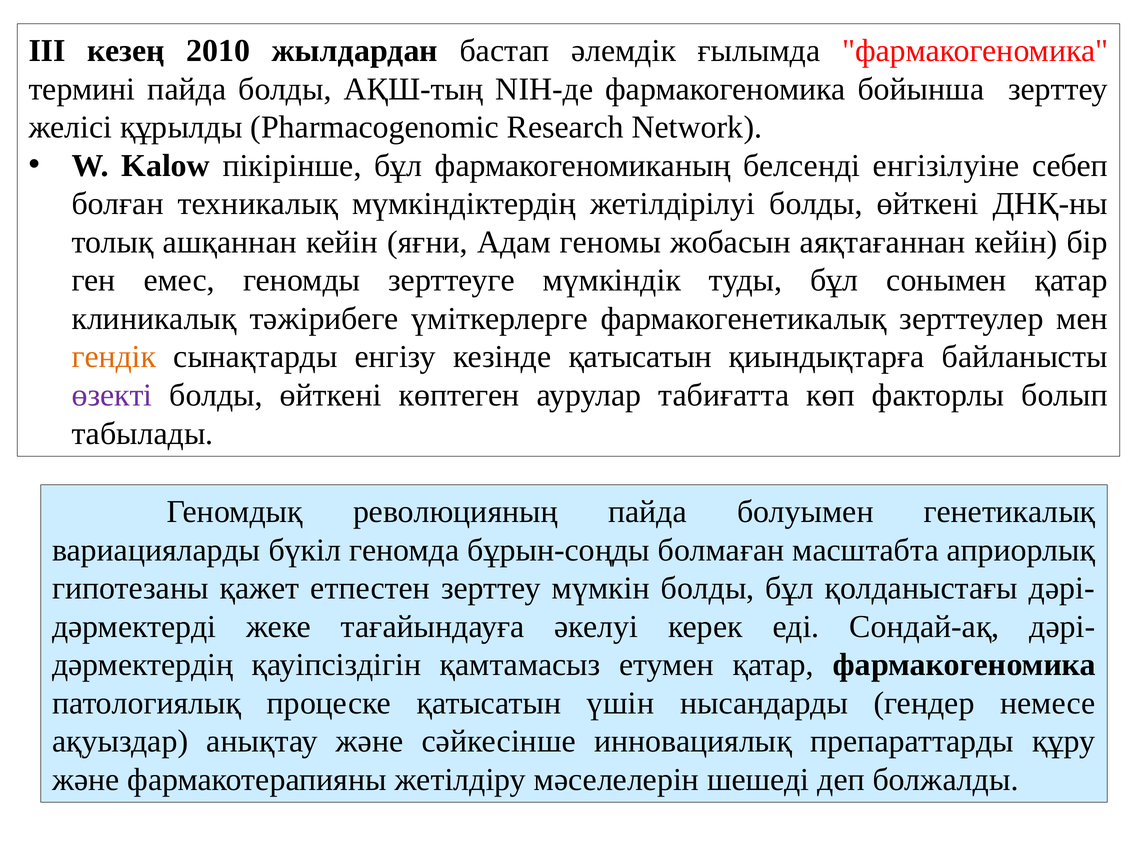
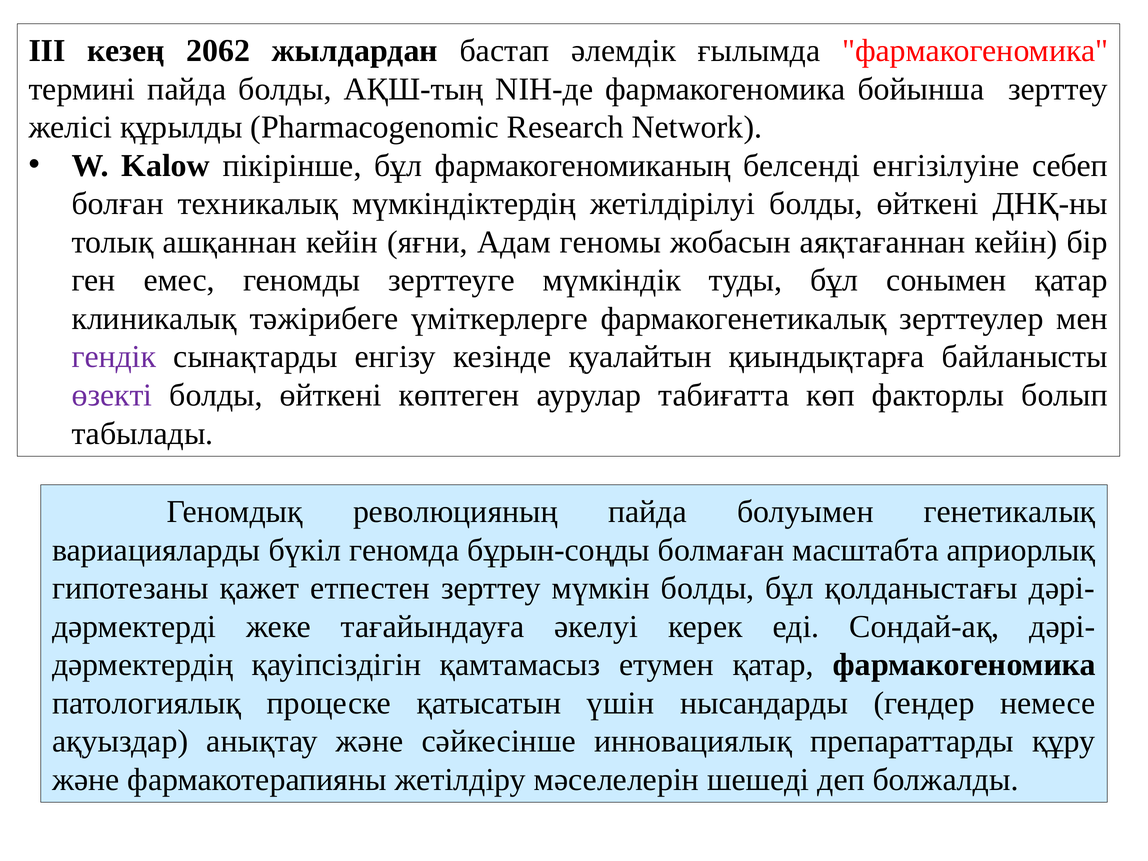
2010: 2010 -> 2062 (218, 51)
гендік colour: orange -> purple (114, 357)
кезінде қатысатын: қатысатын -> қуалайтын (640, 357)
